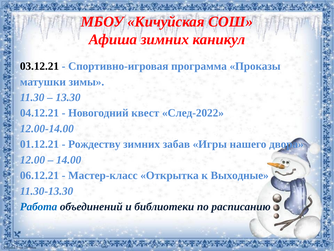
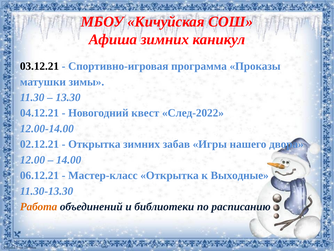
01.12.21: 01.12.21 -> 02.12.21 (39, 144)
Рождеству: Рождеству -> Открытка (94, 144)
Работа colour: blue -> orange (39, 206)
